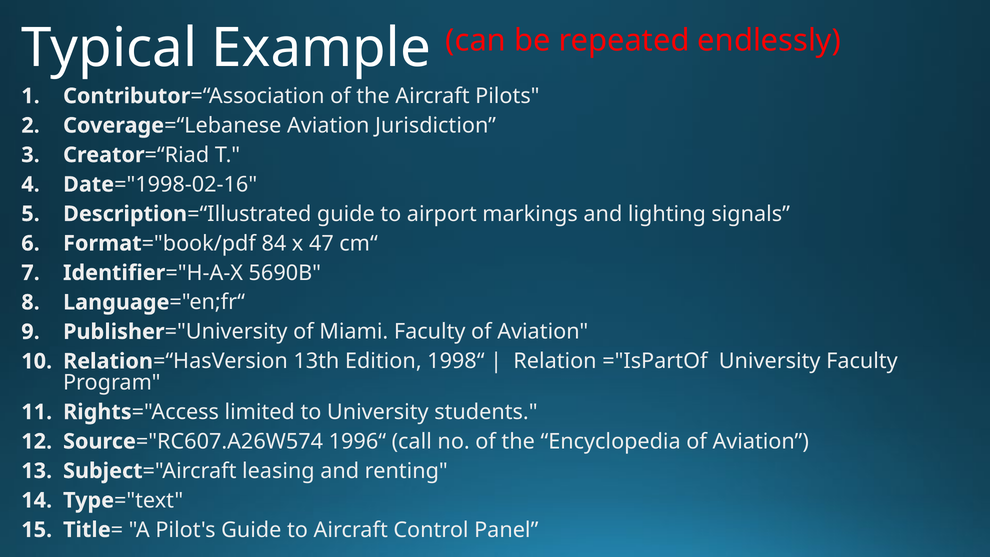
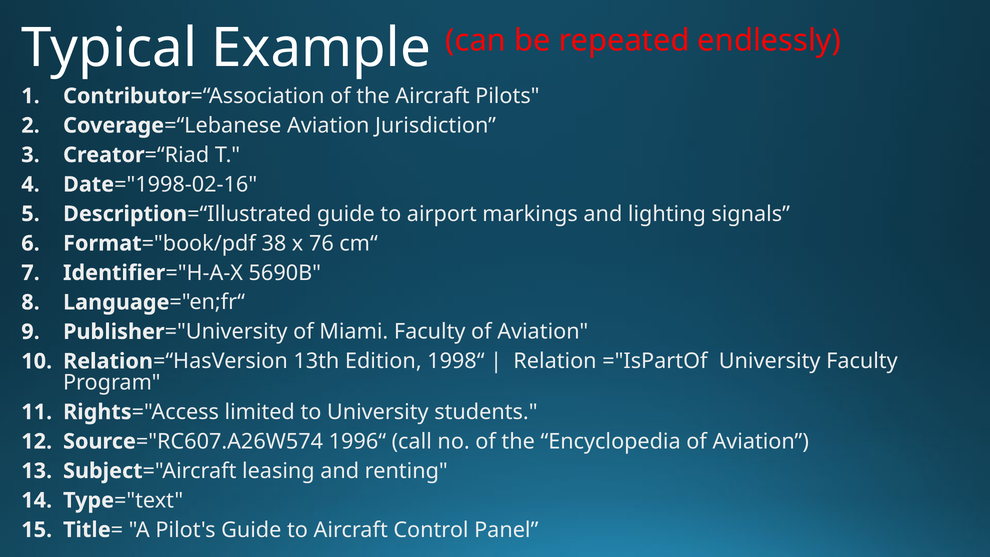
84: 84 -> 38 (274, 243)
47: 47 -> 76 (321, 243)
